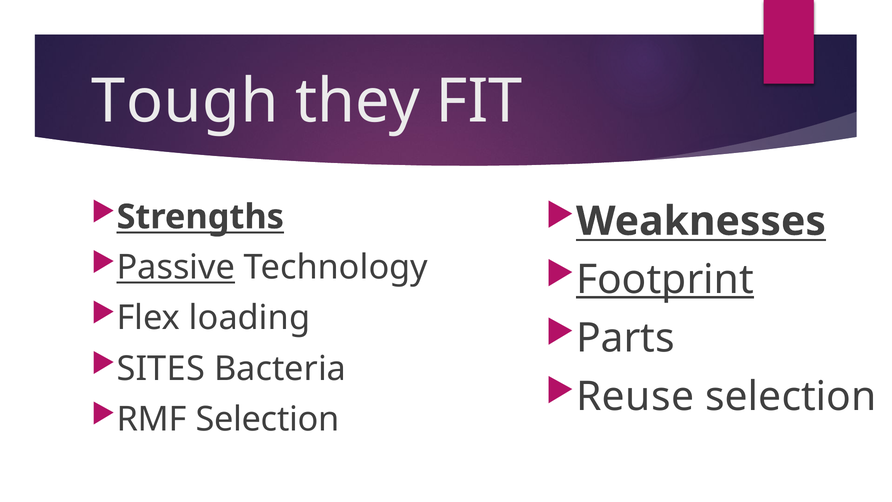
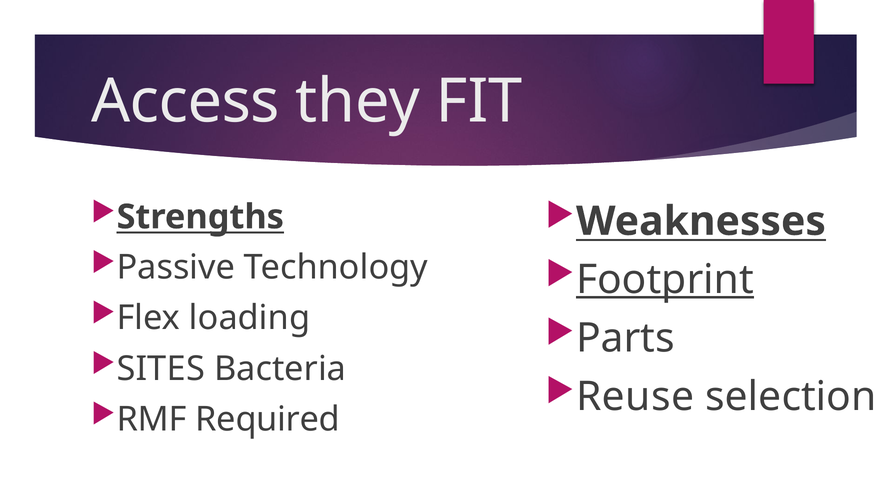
Tough: Tough -> Access (185, 101)
Passive underline: present -> none (176, 267)
RMF Selection: Selection -> Required (268, 419)
